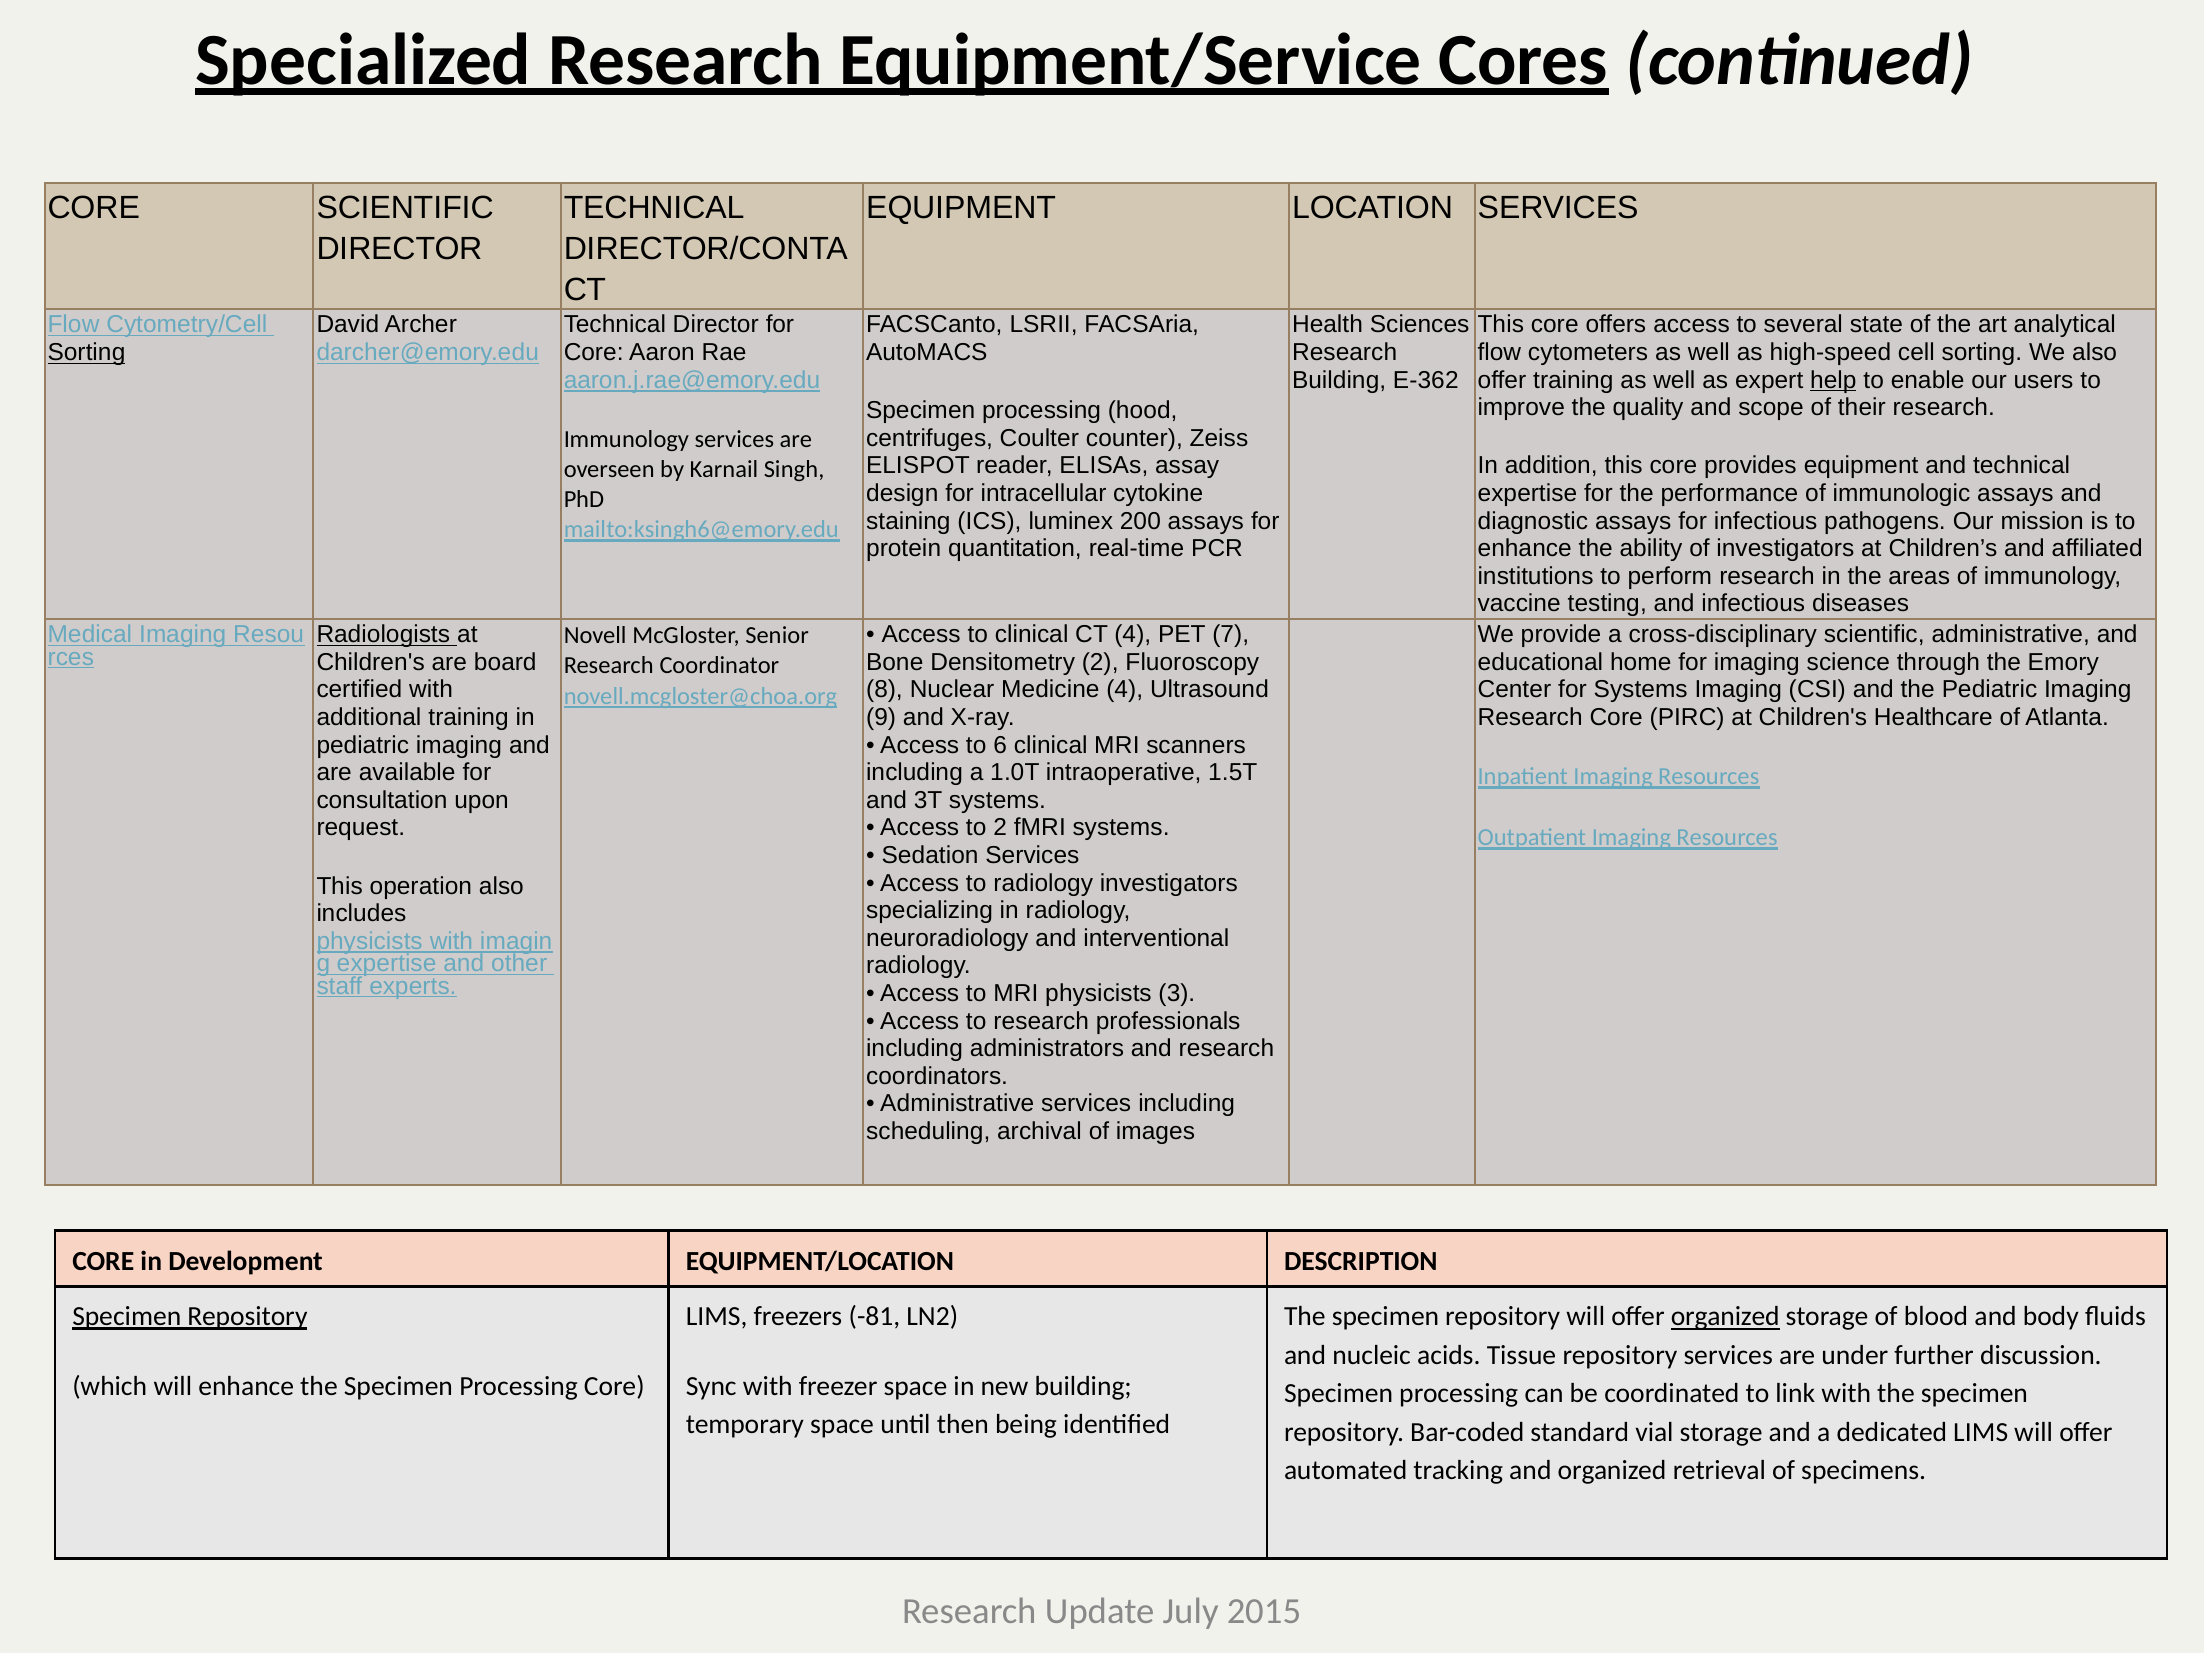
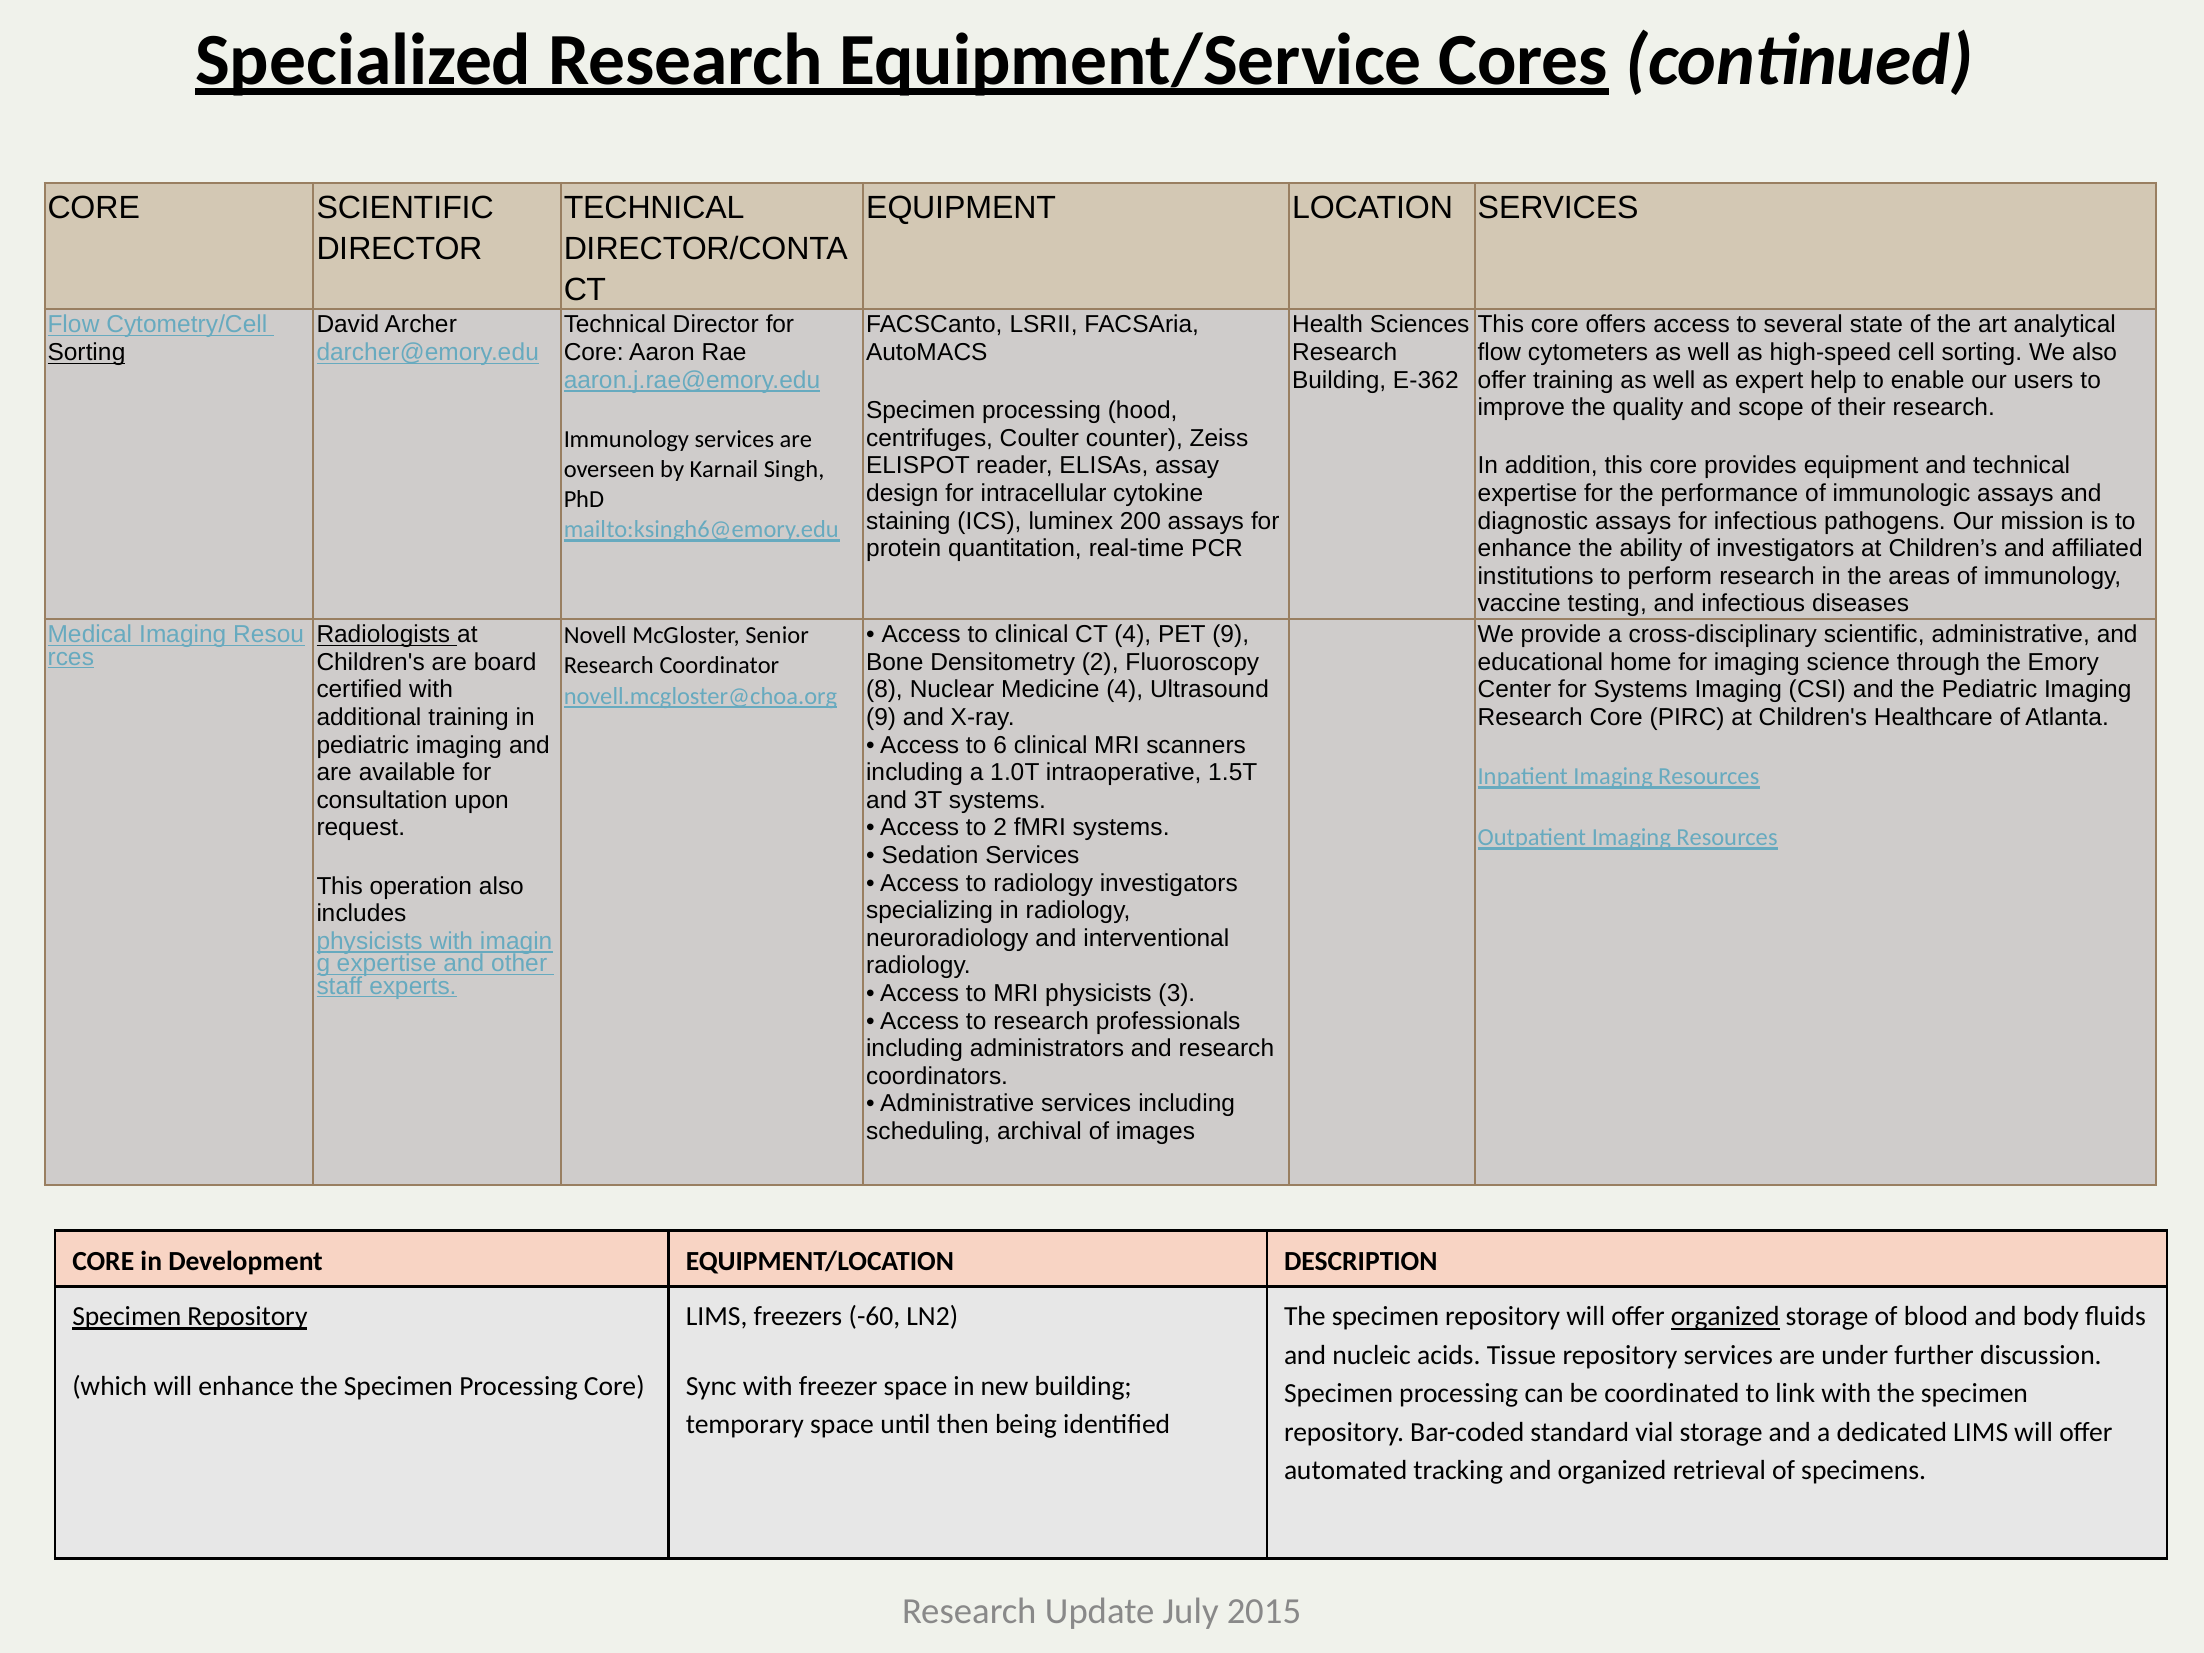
help underline: present -> none (1833, 380)
PET 7: 7 -> 9 (1231, 635)
-81: -81 -> -60 (874, 1317)
